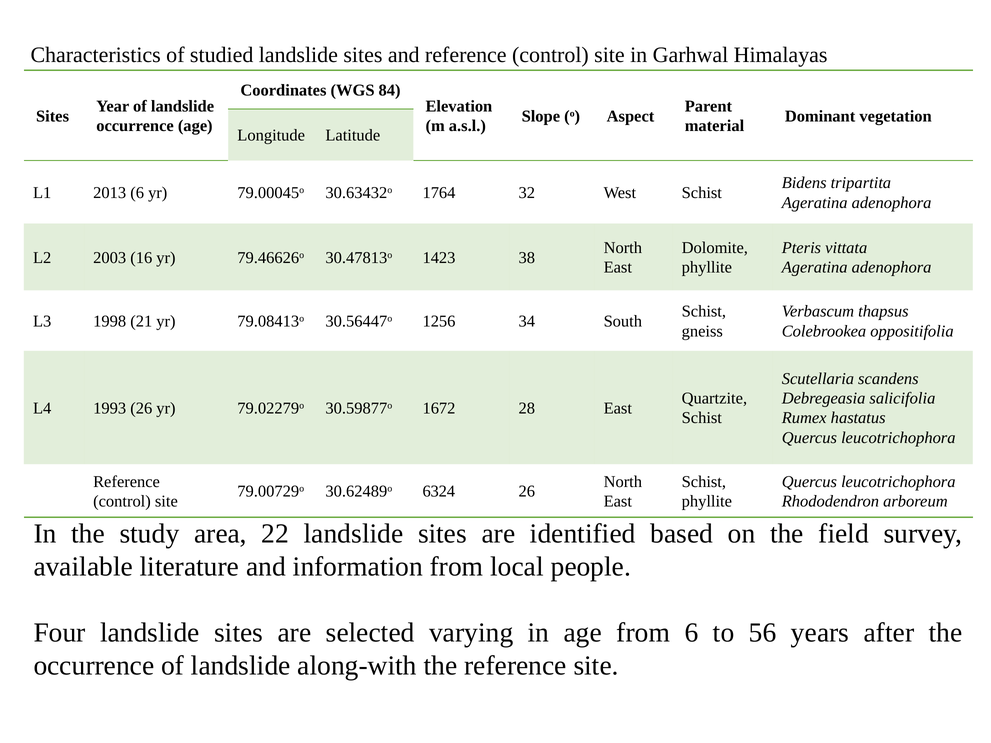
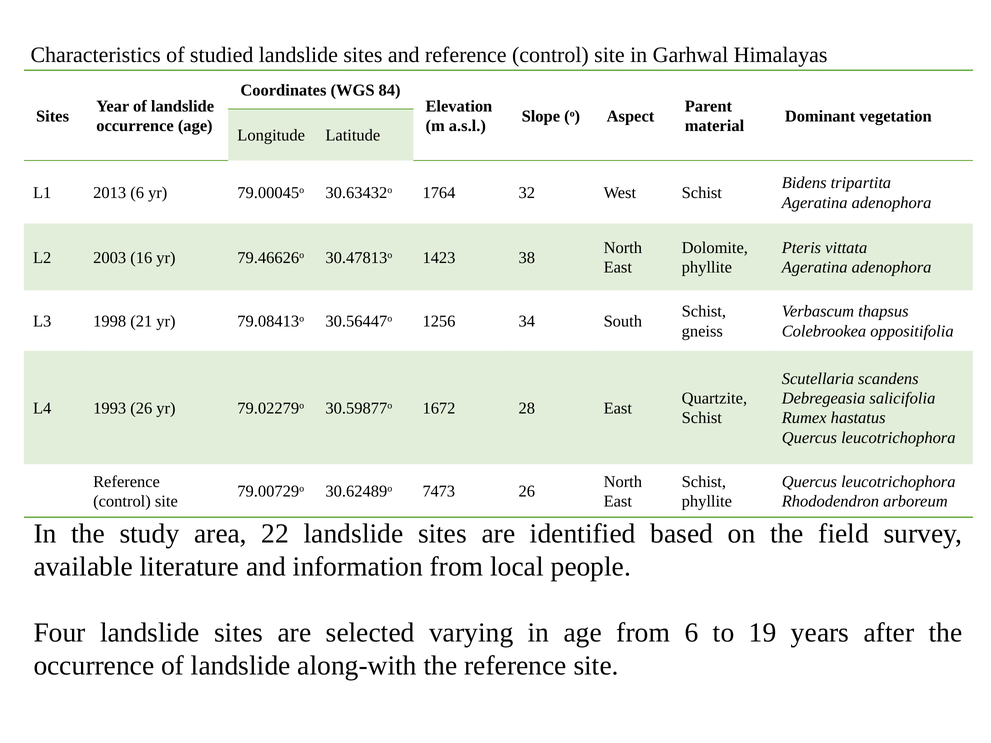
6324: 6324 -> 7473 (439, 492)
56: 56 -> 19 (763, 633)
